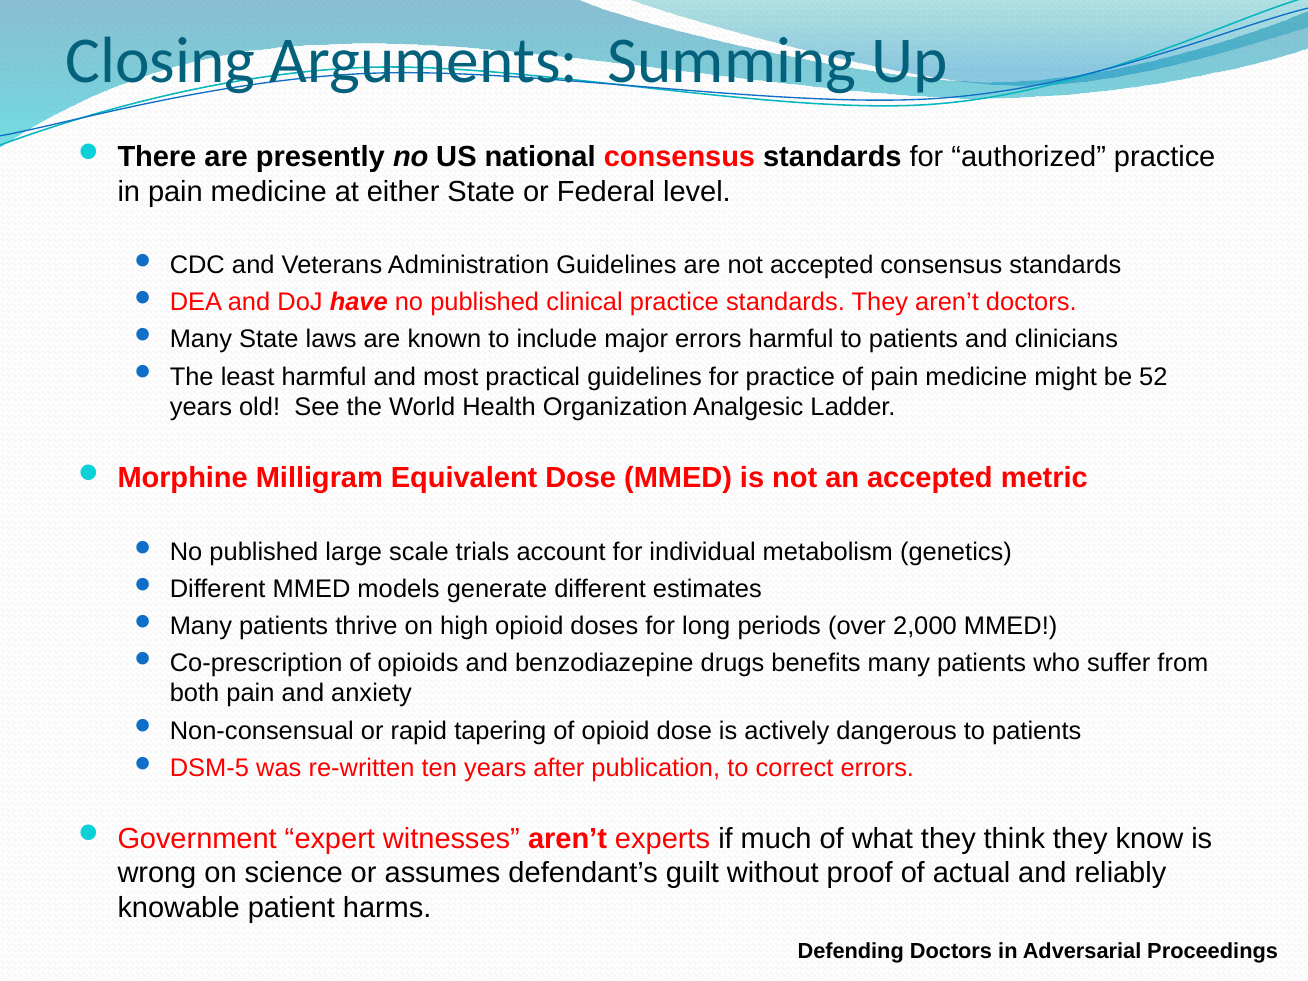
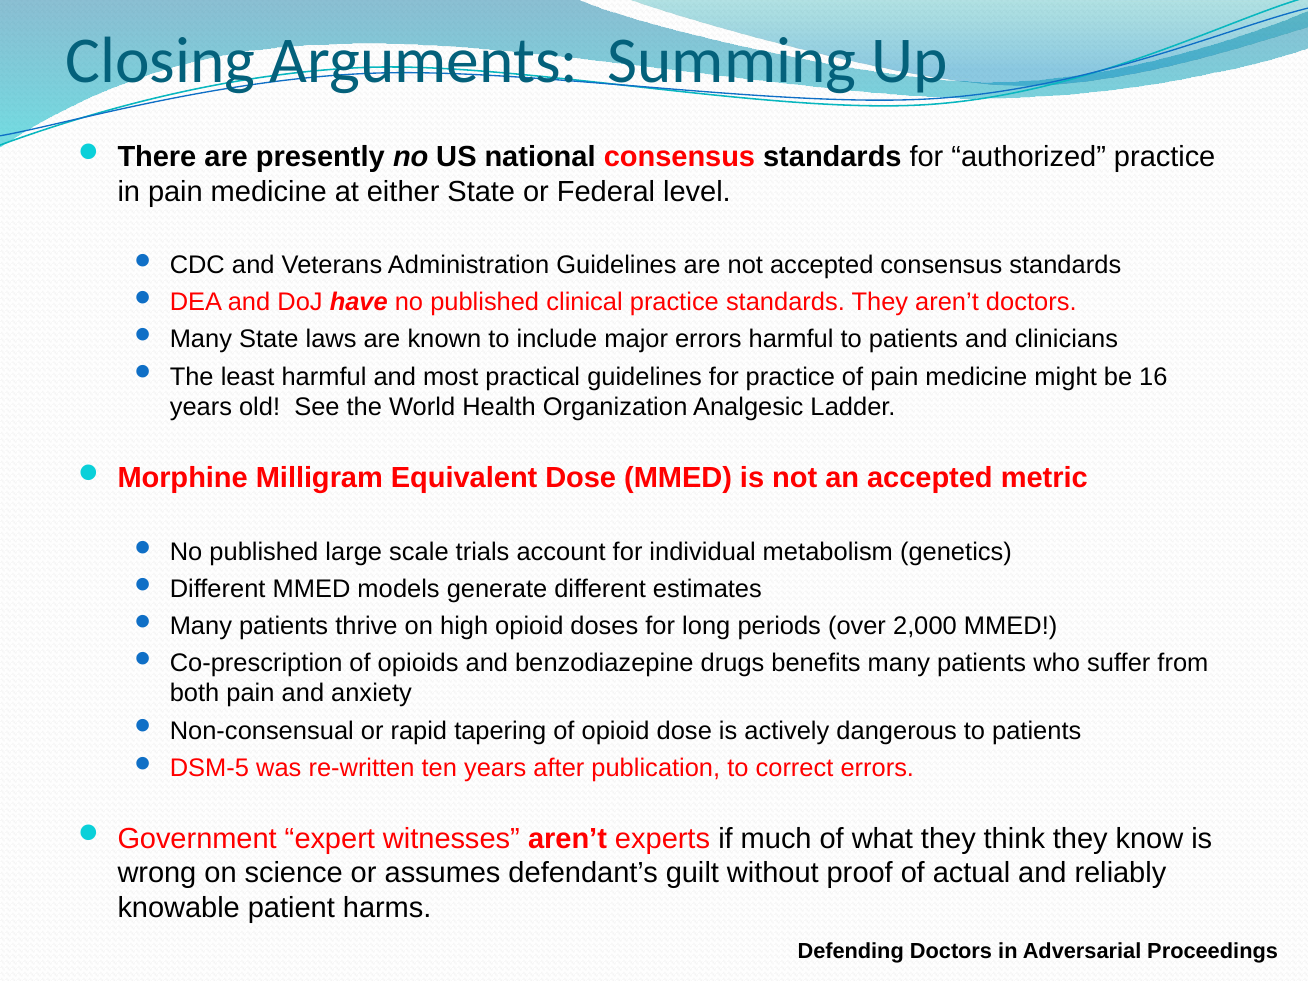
52: 52 -> 16 (1153, 377)
